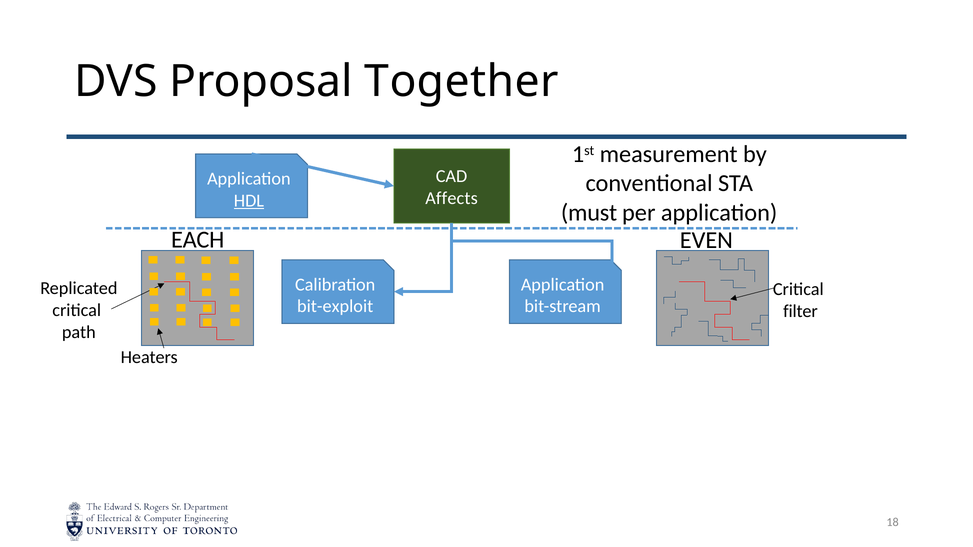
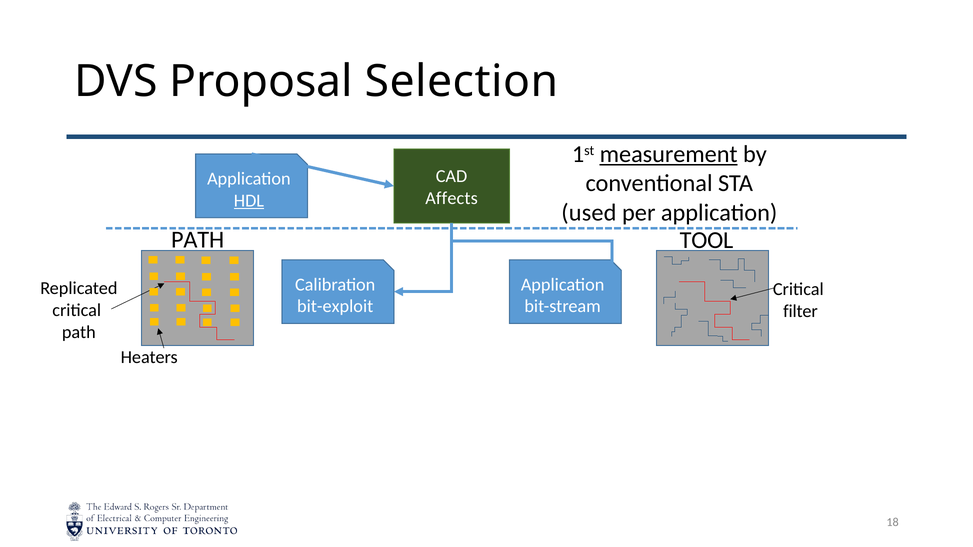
Together: Together -> Selection (461, 82)
measurement underline: none -> present (669, 154)
must: must -> used (589, 213)
EACH: EACH -> PATH (198, 240)
EVEN: EVEN -> TOOL (706, 240)
